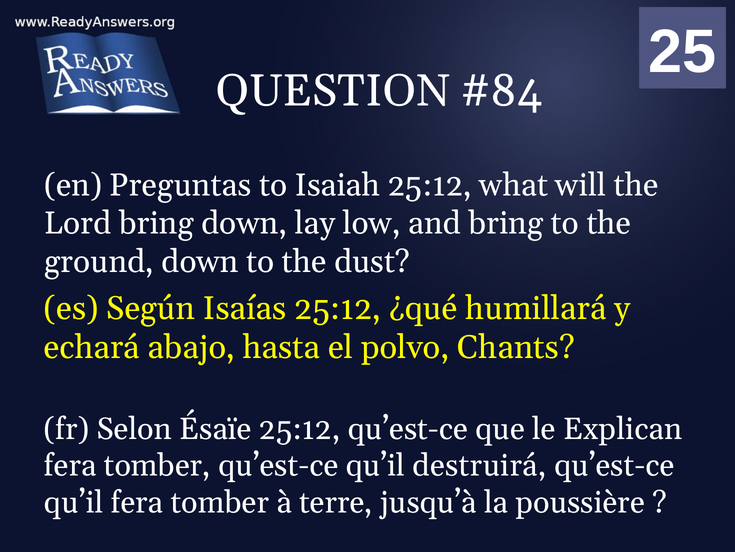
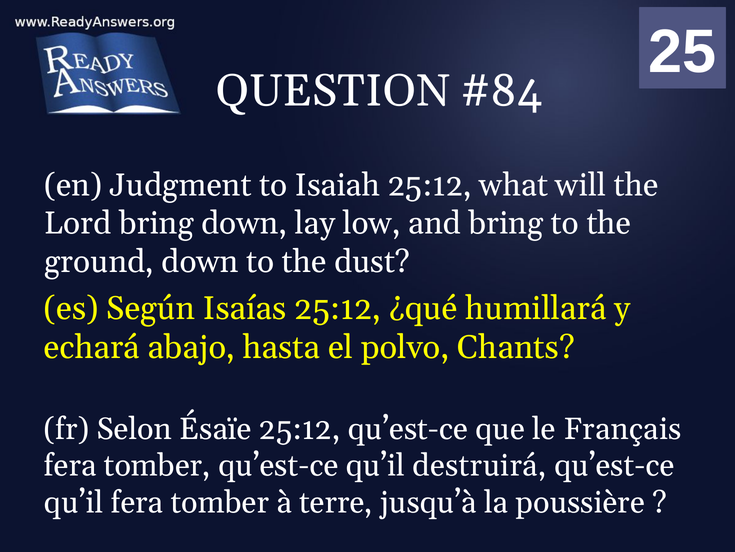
Preguntas: Preguntas -> Judgment (181, 185)
Explican: Explican -> Français (623, 428)
